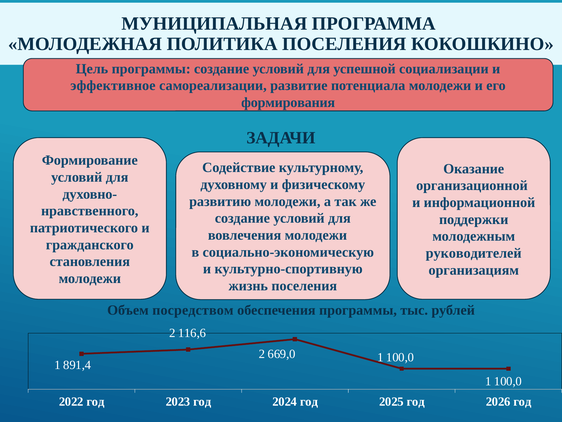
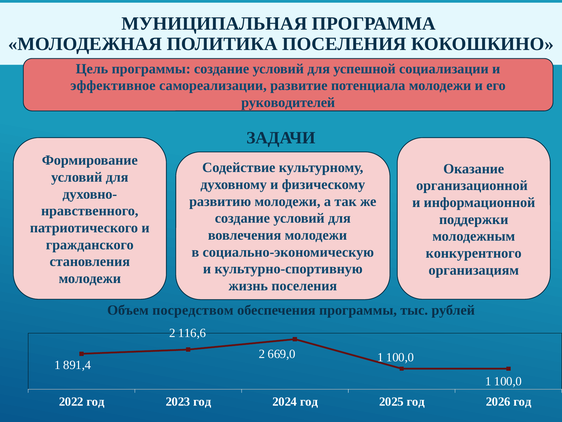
формирования: формирования -> руководителей (288, 102)
руководителей: руководителей -> конкурентного (474, 253)
